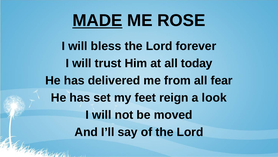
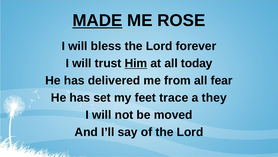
Him underline: none -> present (136, 63)
reign: reign -> trace (174, 97)
look: look -> they (214, 97)
